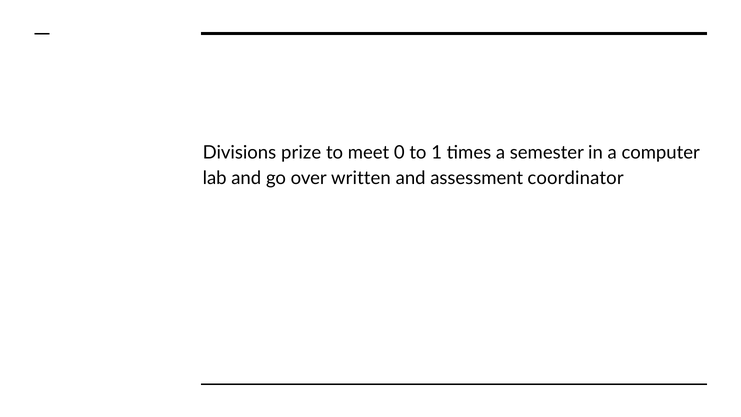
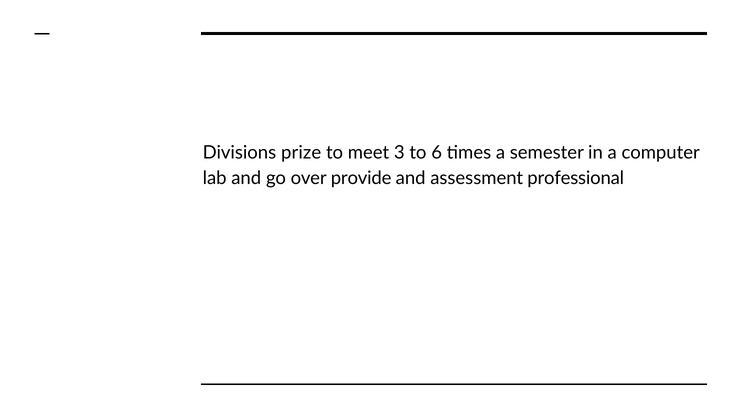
0: 0 -> 3 (399, 152)
1: 1 -> 6 (437, 152)
written: written -> provide (361, 178)
coordinator: coordinator -> professional (576, 178)
